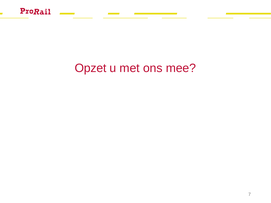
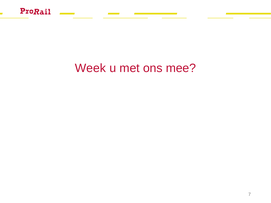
Opzet: Opzet -> Week (90, 68)
